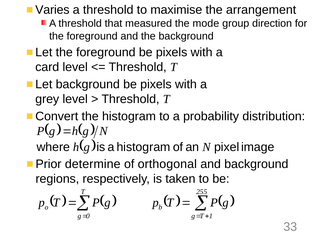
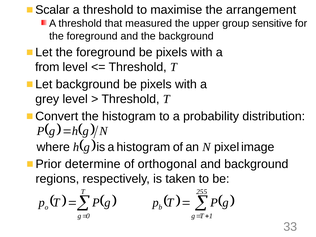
Varies: Varies -> Scalar (52, 10)
mode: mode -> upper (206, 23)
direction: direction -> sensitive (272, 23)
card: card -> from (47, 67)
